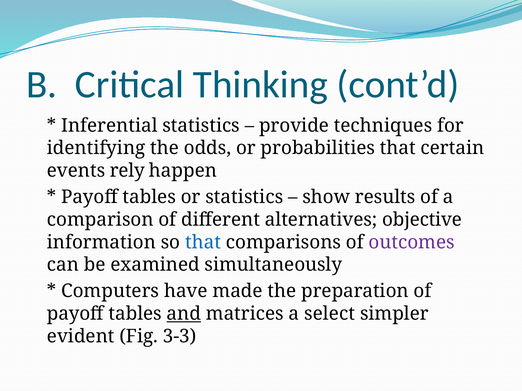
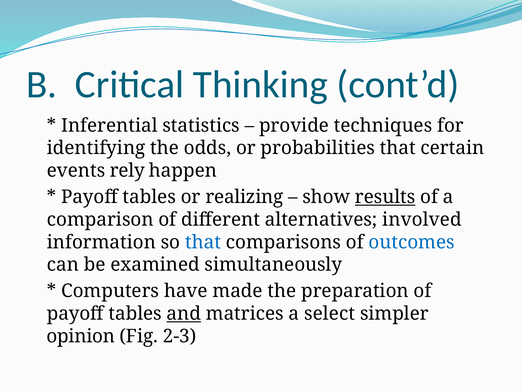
or statistics: statistics -> realizing (244, 197)
results underline: none -> present (385, 197)
objective: objective -> involved (422, 220)
outcomes colour: purple -> blue (412, 242)
evident: evident -> opinion (81, 337)
3-3: 3-3 -> 2-3 (180, 337)
